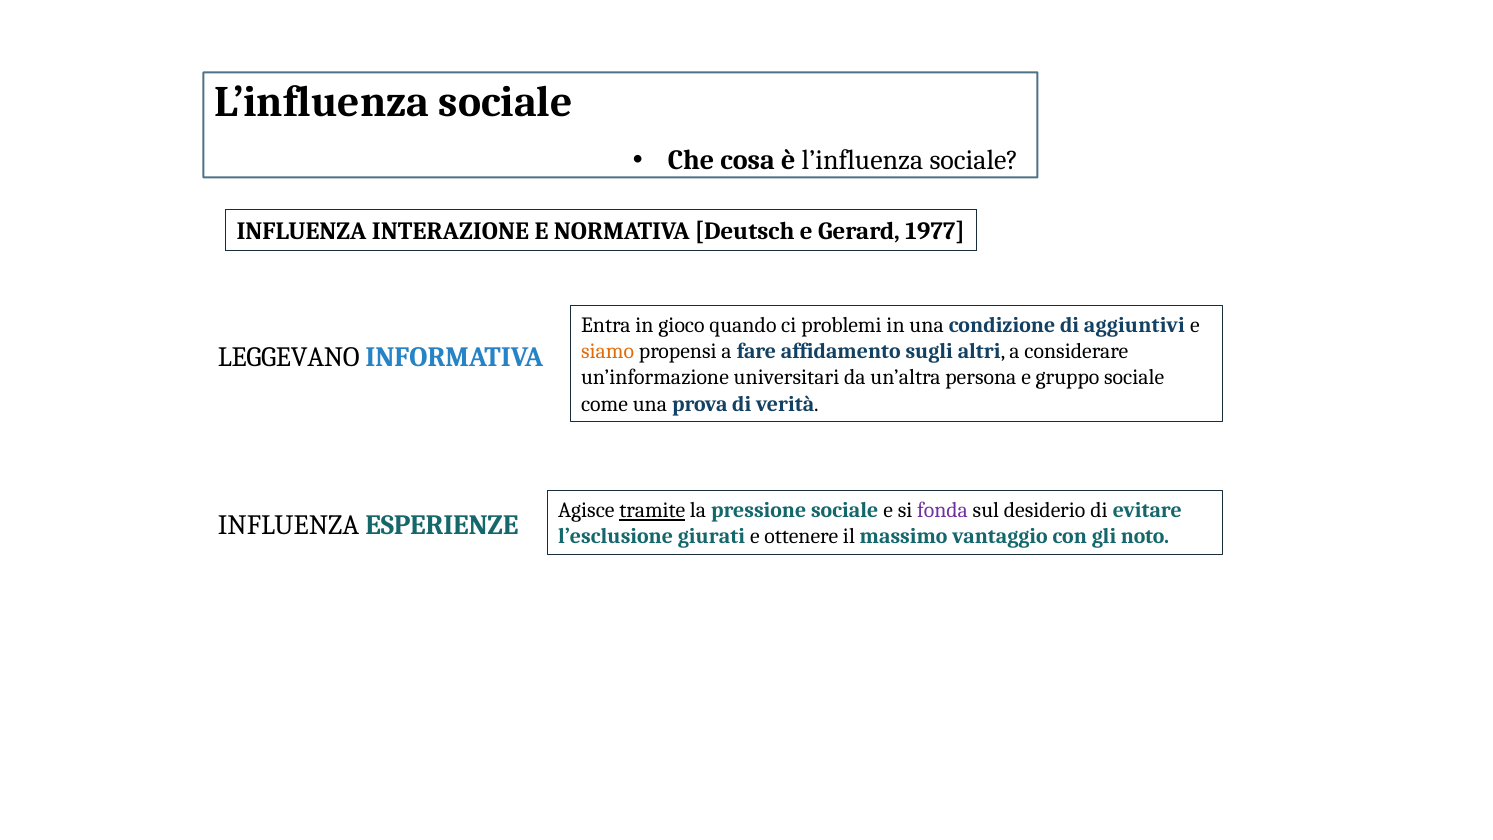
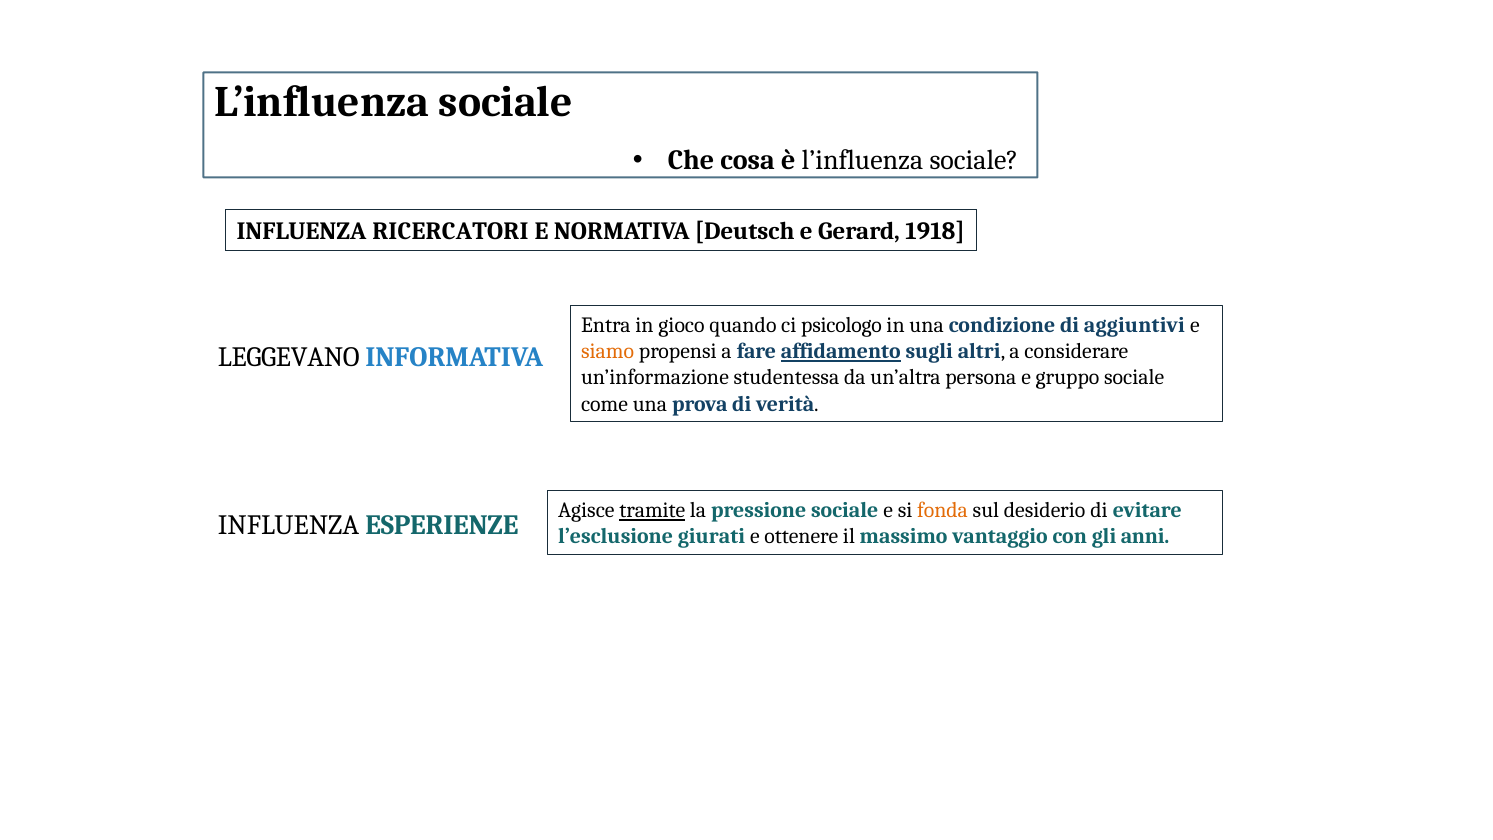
INTERAZIONE: INTERAZIONE -> RICERCATORI (450, 232)
1977: 1977 -> 1918 (935, 232)
problemi: problemi -> psicologo (842, 325)
affidamento underline: none -> present (841, 352)
universitari: universitari -> studentessa (786, 378)
fonda colour: purple -> orange (943, 510)
noto: noto -> anni (1145, 537)
